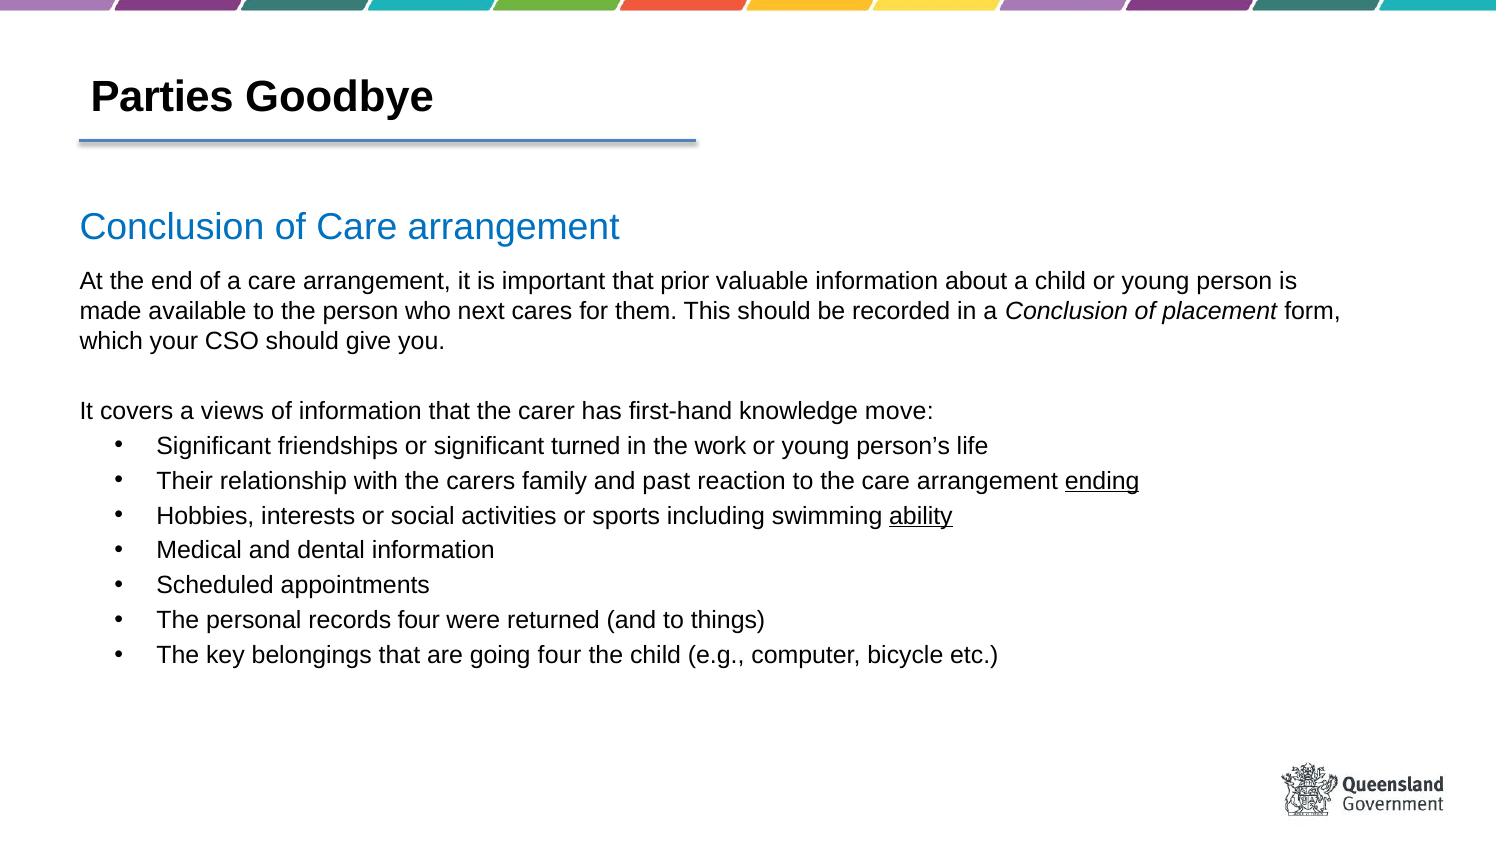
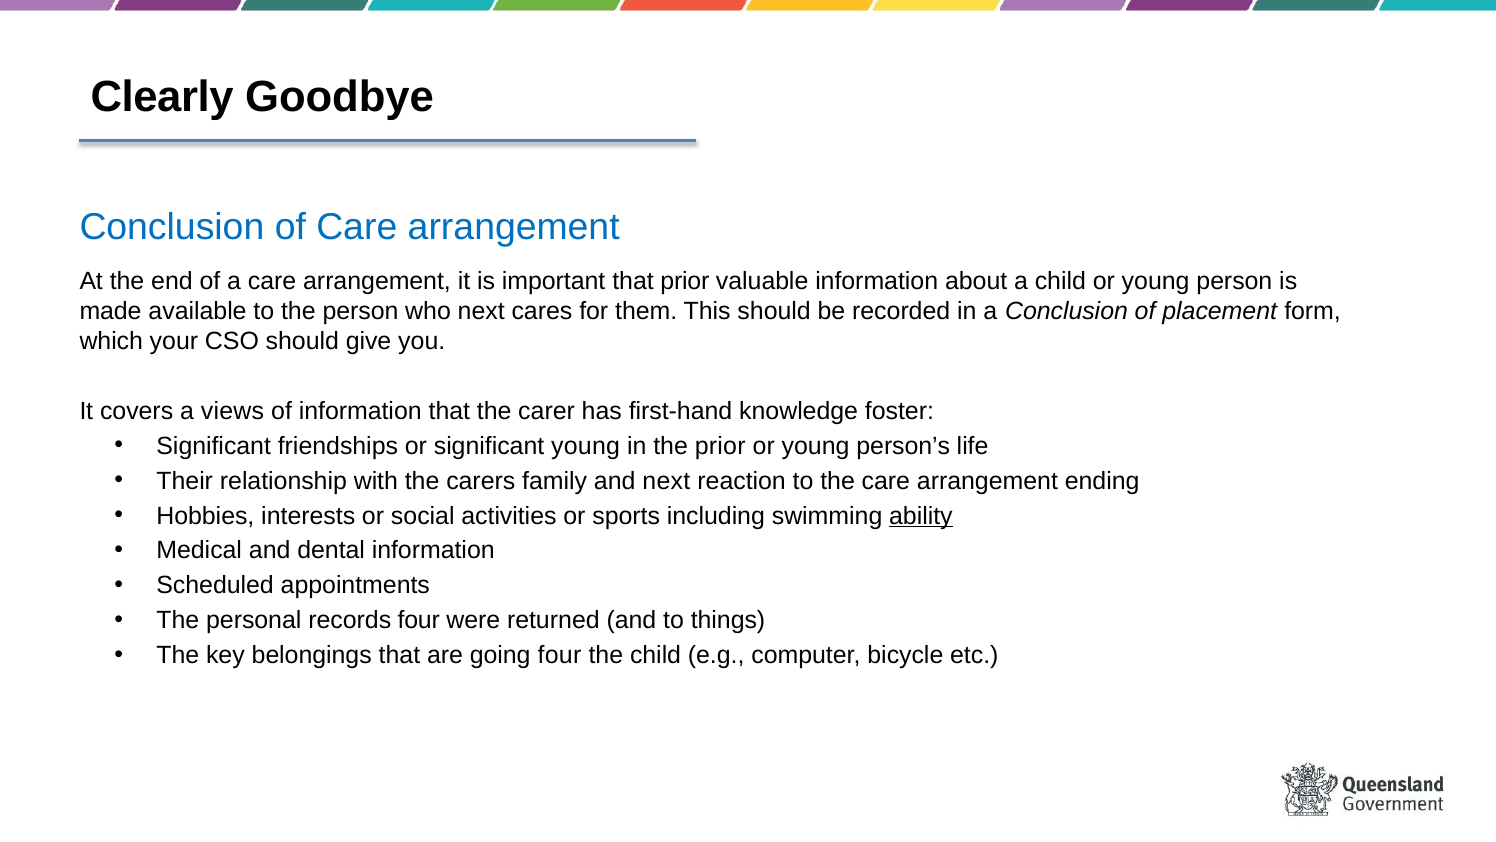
Parties: Parties -> Clearly (162, 97)
move: move -> foster (899, 411)
significant turned: turned -> young (586, 446)
the work: work -> prior (720, 446)
and past: past -> next (666, 481)
ending underline: present -> none (1102, 481)
